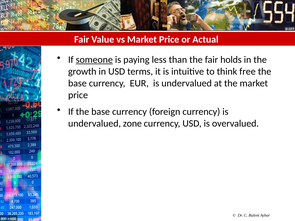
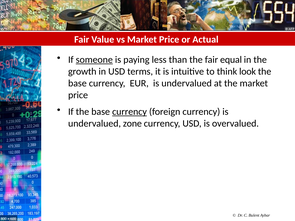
holds: holds -> equal (231, 60)
free: free -> look (248, 71)
currency underline: none -> present (130, 112)
